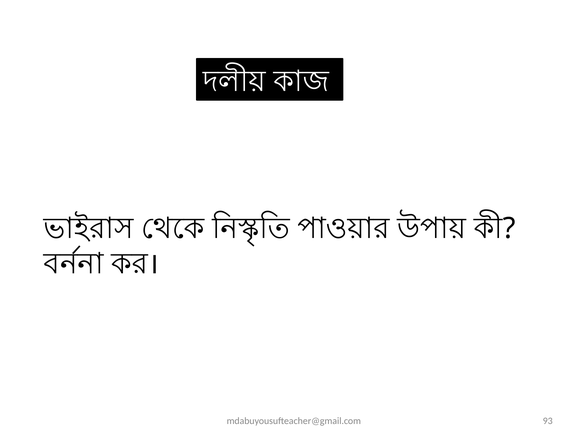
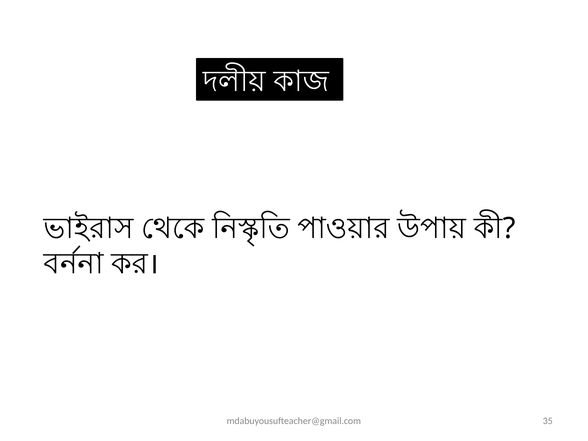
93: 93 -> 35 (548, 421)
